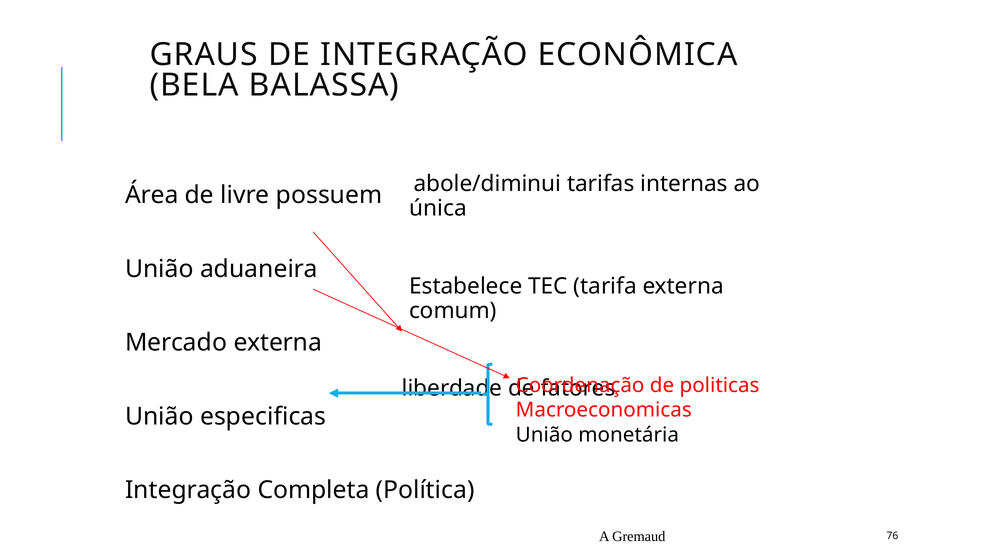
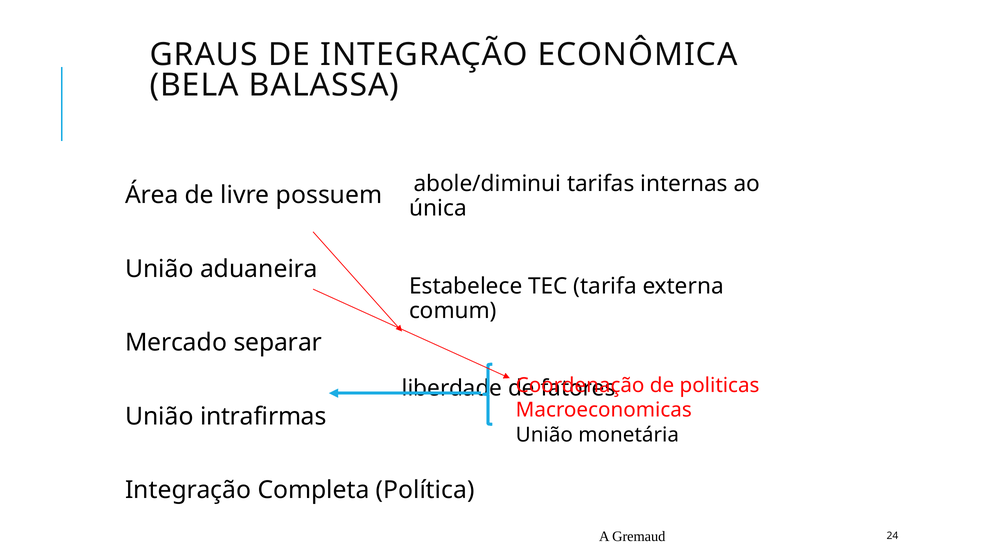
Mercado externa: externa -> separar (278, 343)
especificas: especificas -> intrafirmas (263, 417)
76: 76 -> 24 (892, 536)
